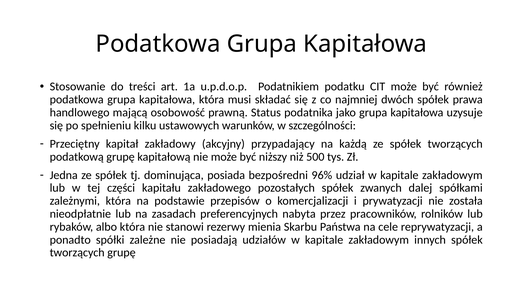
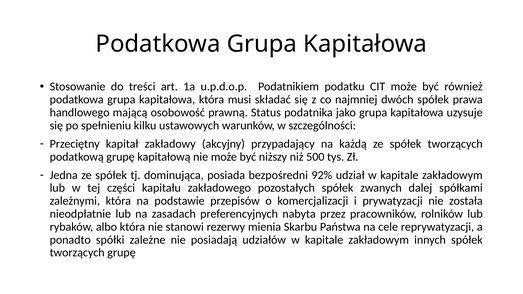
96%: 96% -> 92% (322, 175)
